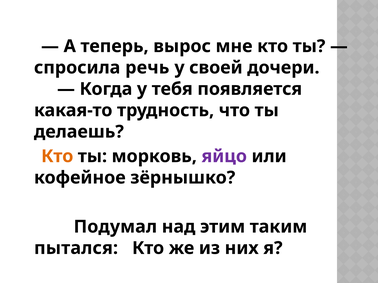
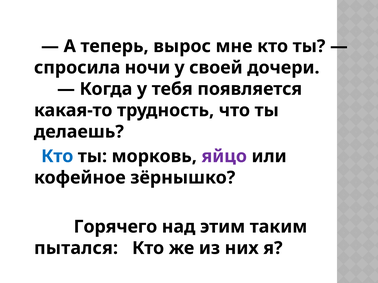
речь: речь -> ночи (147, 68)
Кто colour: orange -> blue (57, 157)
Подумал: Подумал -> Горячего (115, 227)
